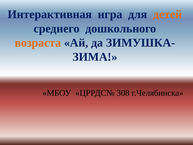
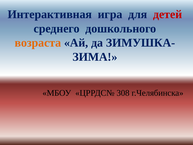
детей colour: orange -> red (168, 14)
